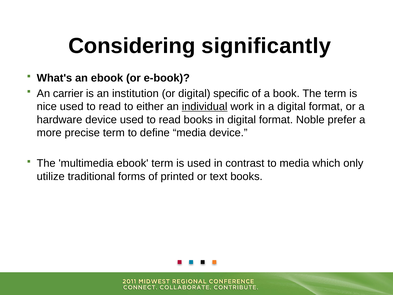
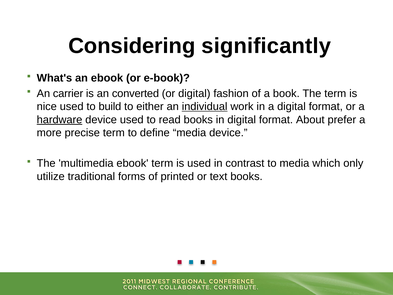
institution: institution -> converted (135, 93)
specific: specific -> fashion (231, 93)
read: read -> build (110, 106)
hardware underline: none -> present (60, 120)
Noble: Noble -> About (310, 120)
